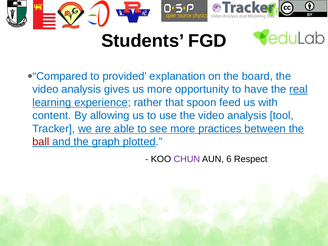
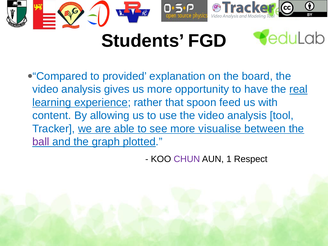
practices: practices -> visualise (220, 129)
ball colour: red -> purple (41, 142)
6: 6 -> 1 (229, 159)
